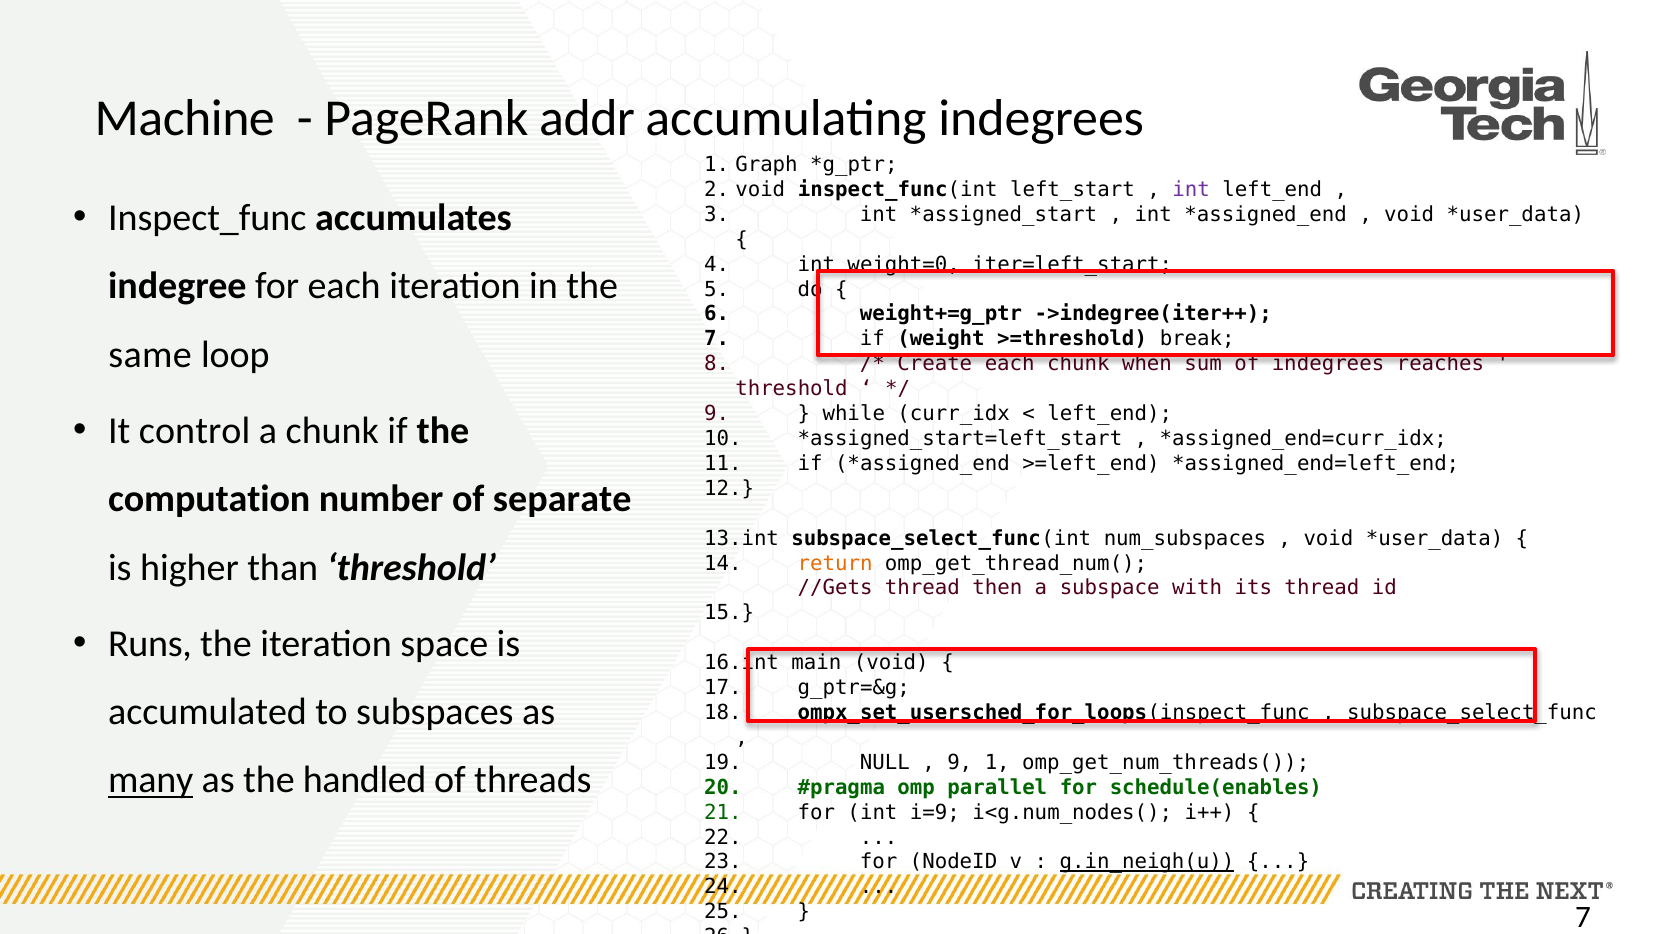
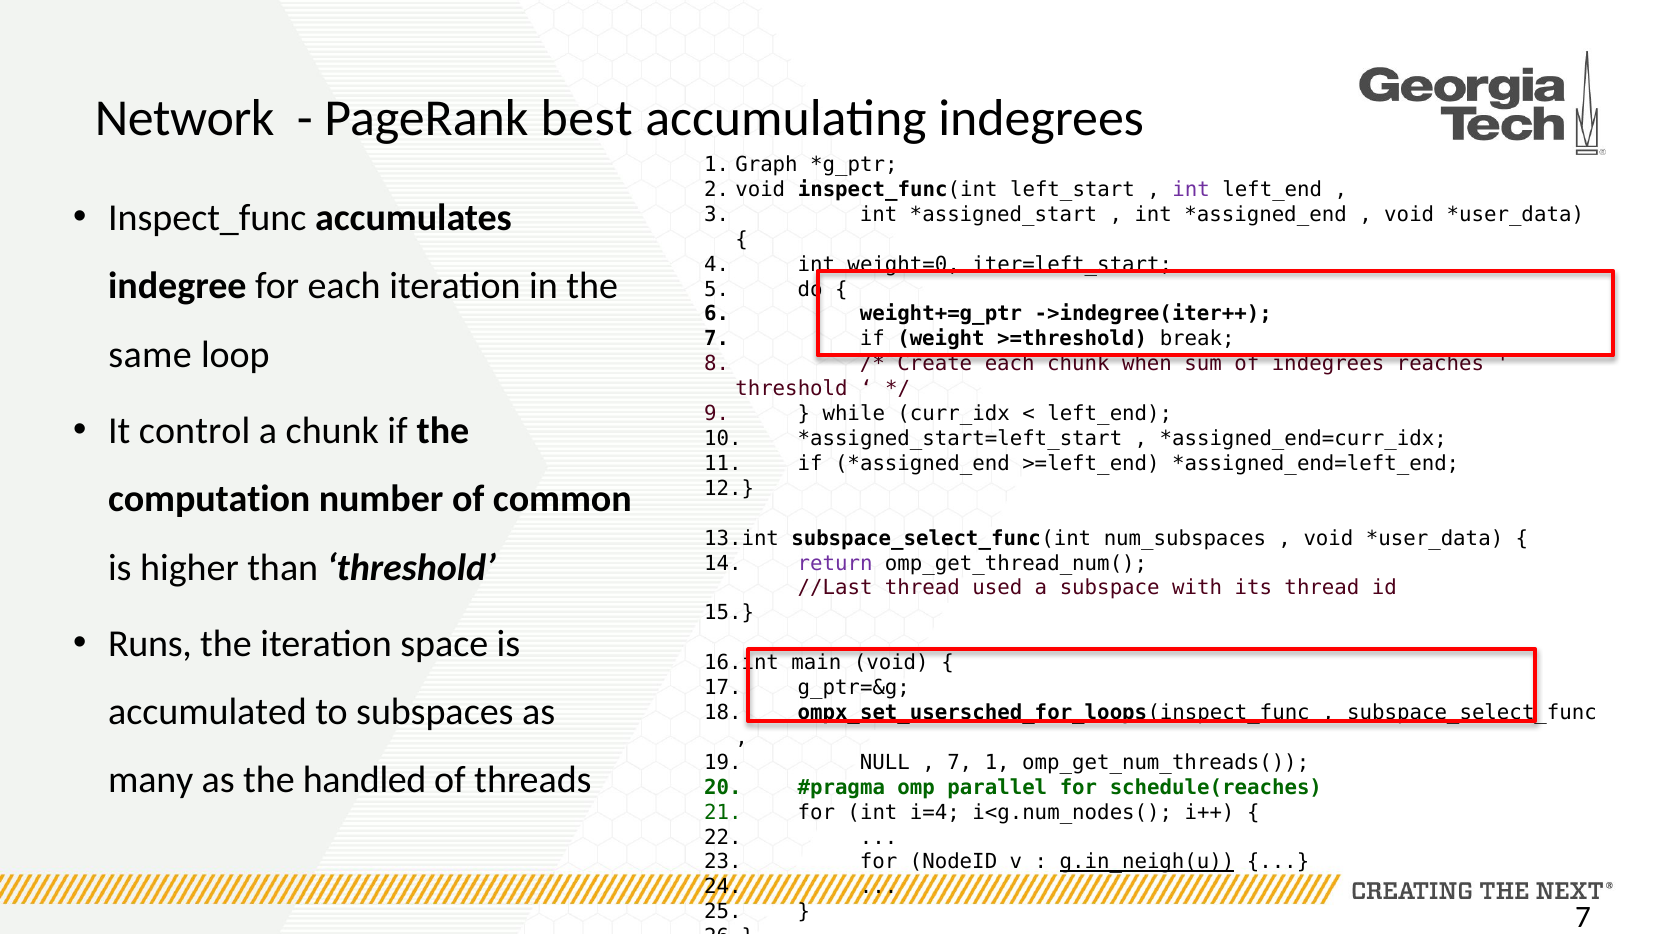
Machine: Machine -> Network (185, 119)
addr: addr -> best (587, 119)
separate: separate -> common (562, 499)
return colour: orange -> purple (835, 563)
//Gets: //Gets -> //Last (835, 588)
then: then -> used (997, 588)
9: 9 -> 7 (960, 763)
many underline: present -> none (151, 781)
schedule(enables: schedule(enables -> schedule(reaches (1216, 788)
i=9: i=9 -> i=4 (935, 813)
